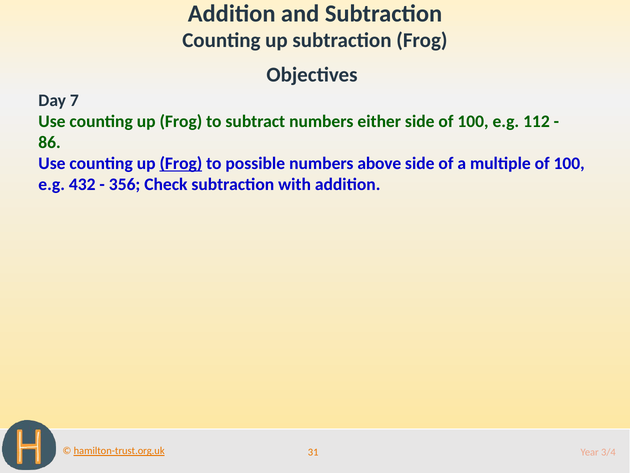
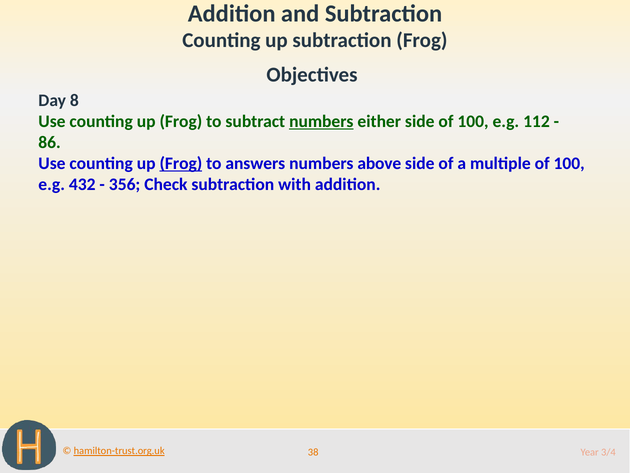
7: 7 -> 8 (74, 100)
numbers underline: none -> present (321, 121)
possible: possible -> answers (255, 163)
31: 31 -> 38 (313, 452)
